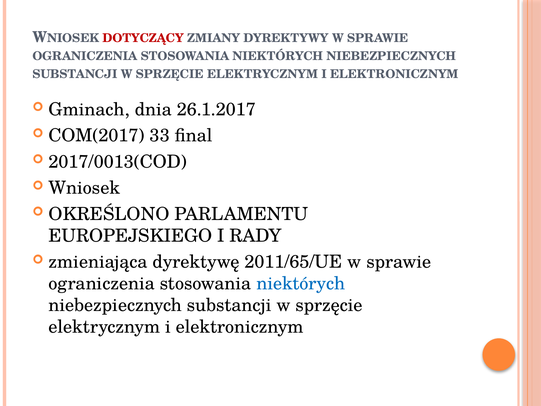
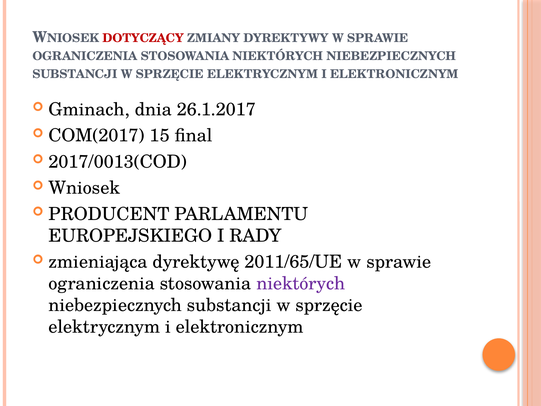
33: 33 -> 15 (160, 136)
OKREŚLONO: OKREŚLONO -> PRODUCENT (109, 214)
niektórych colour: blue -> purple (301, 283)
